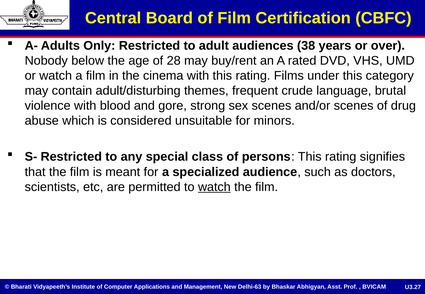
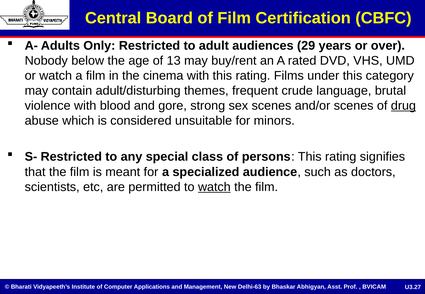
38: 38 -> 29 (306, 46)
28: 28 -> 13 (174, 61)
drug underline: none -> present (403, 106)
